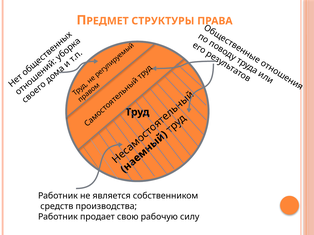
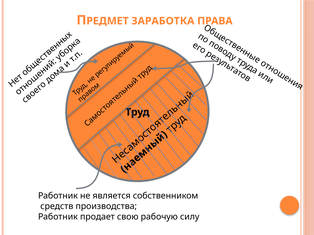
СТРУКТУРЫ: СТРУКТУРЫ -> ЗАРАБОТКА (163, 21)
